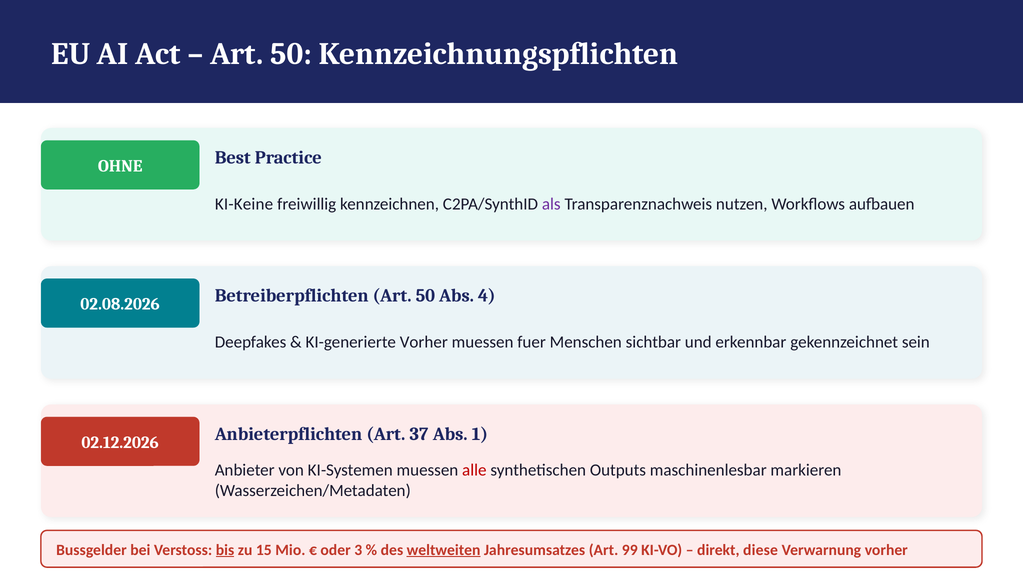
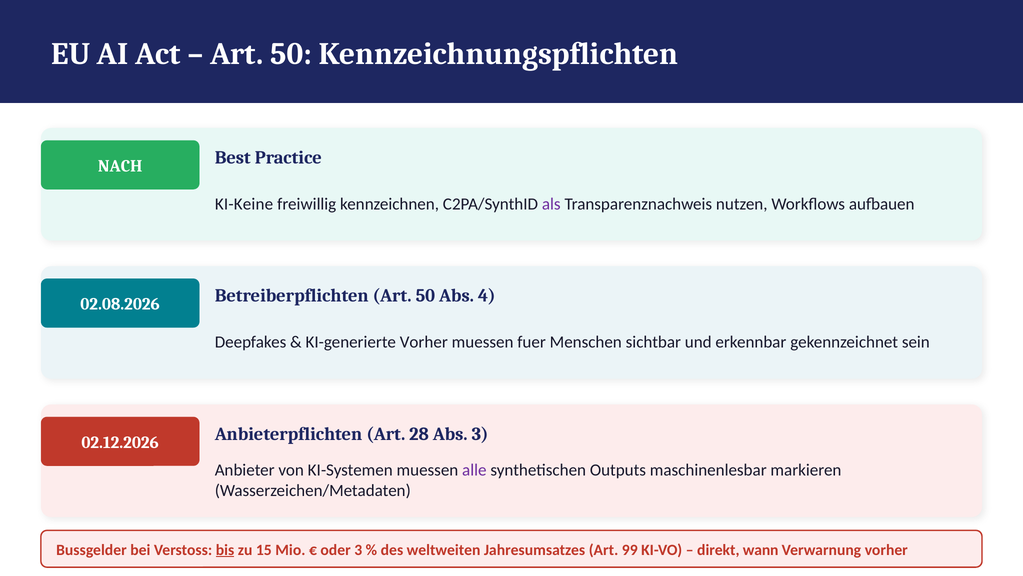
OHNE: OHNE -> NACH (120, 166)
37: 37 -> 28 (419, 434)
Abs 1: 1 -> 3 (480, 434)
alle colour: red -> purple (474, 470)
weltweiten underline: present -> none (444, 549)
diese: diese -> wann (761, 549)
